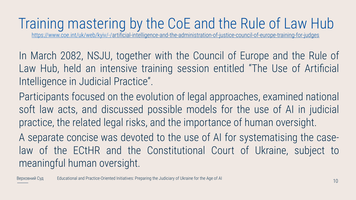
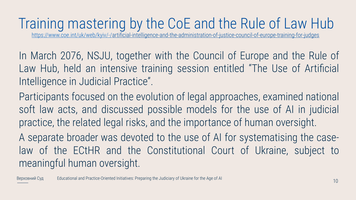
2082: 2082 -> 2076 (72, 56)
concise: concise -> broader (82, 138)
